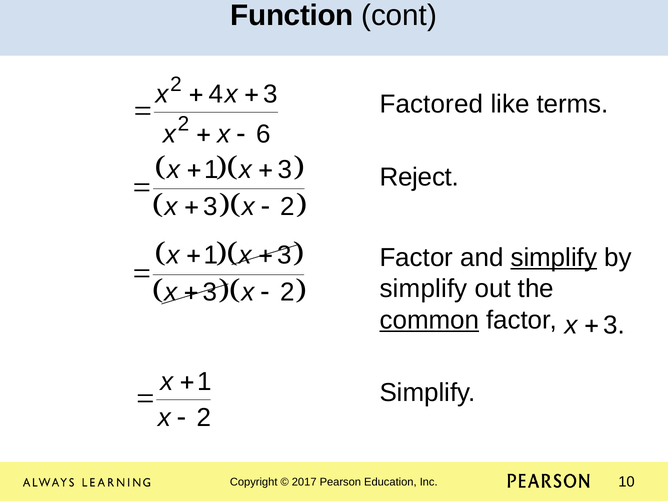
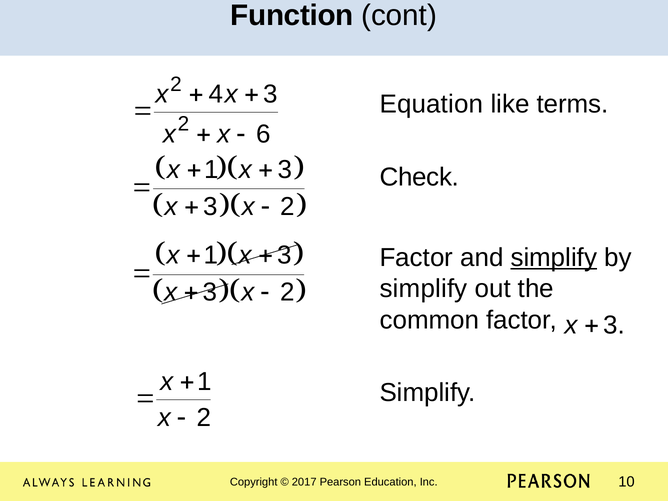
Factored: Factored -> Equation (431, 104)
Reject: Reject -> Check (419, 177)
common underline: present -> none (429, 320)
